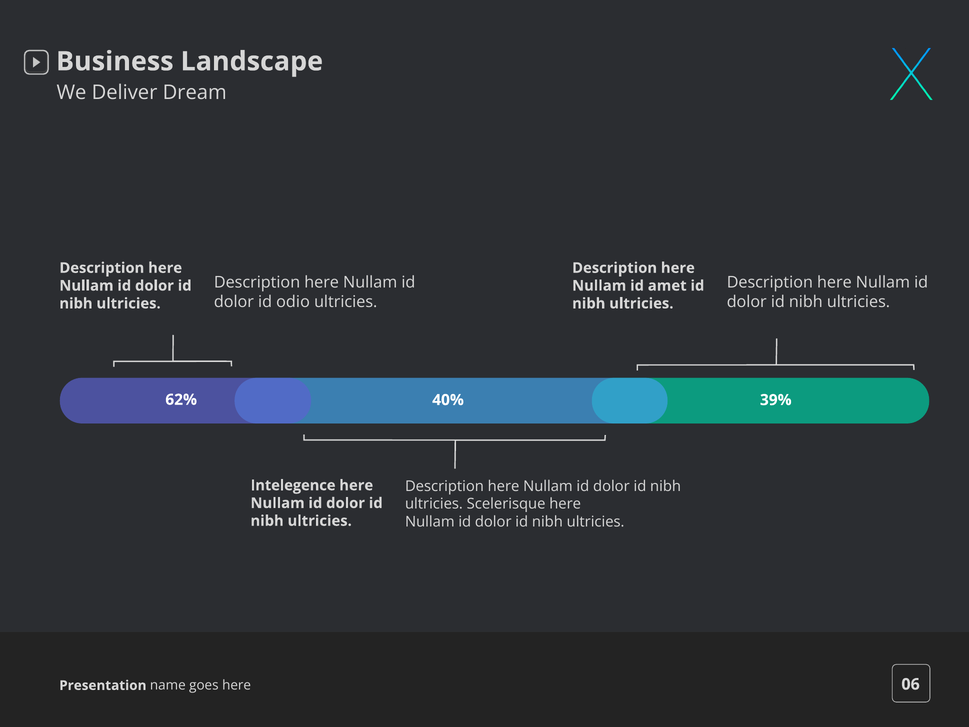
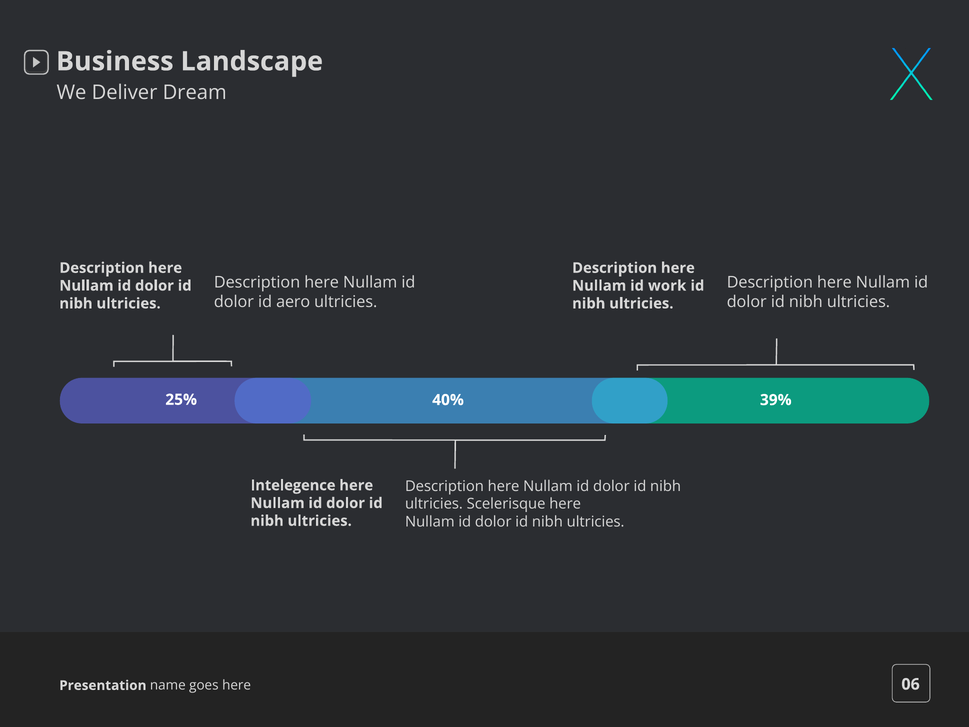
amet: amet -> work (667, 286)
odio: odio -> aero (293, 302)
62%: 62% -> 25% (181, 400)
